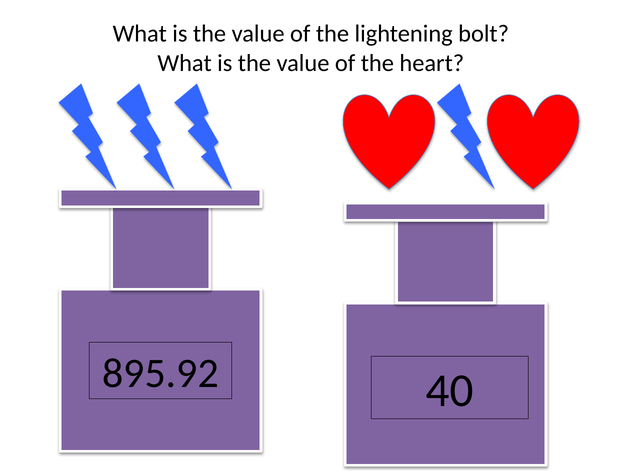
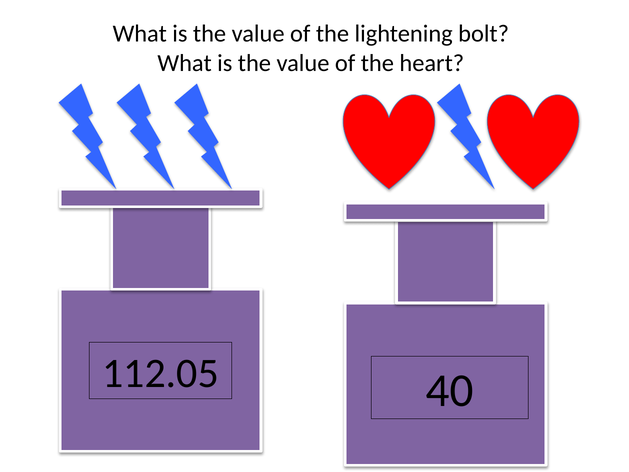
895.92: 895.92 -> 112.05 (161, 373)
